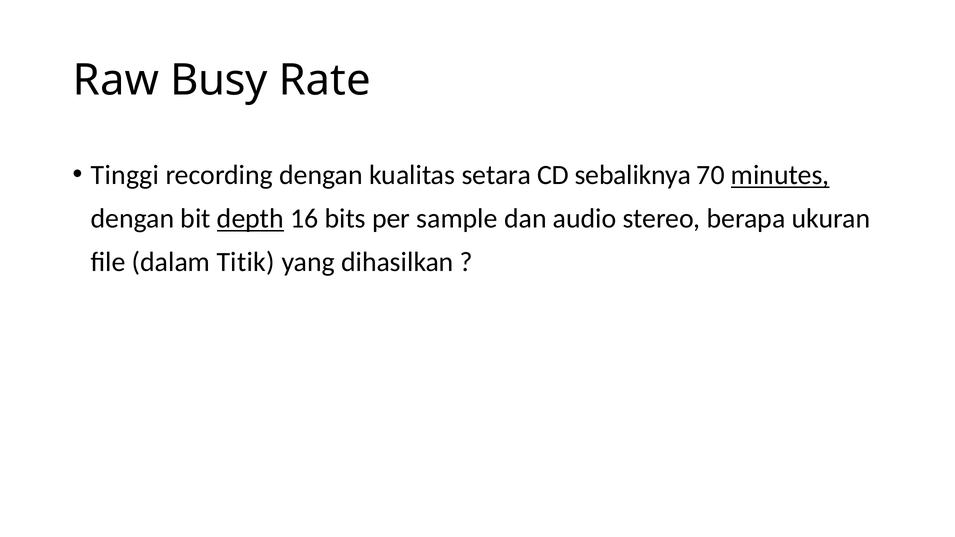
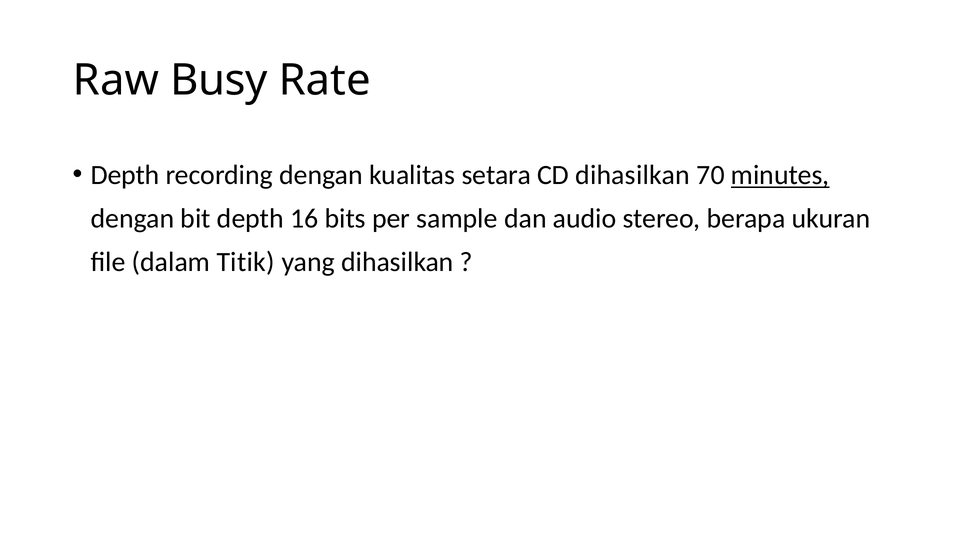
Tinggi: Tinggi -> Depth (125, 175)
CD sebaliknya: sebaliknya -> dihasilkan (633, 175)
depth underline: present -> none (250, 219)
